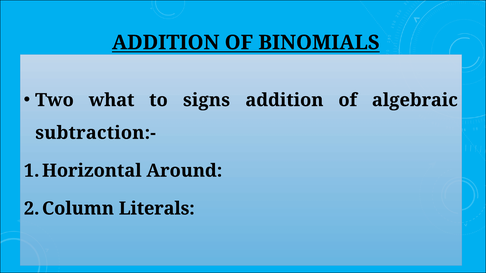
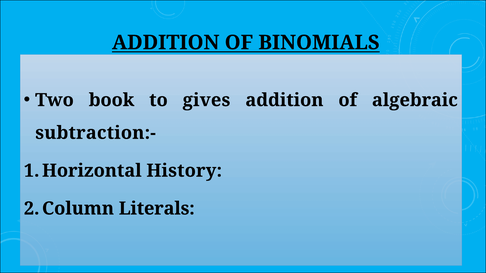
what: what -> book (112, 100)
signs: signs -> gives (206, 100)
Around: Around -> History (184, 171)
